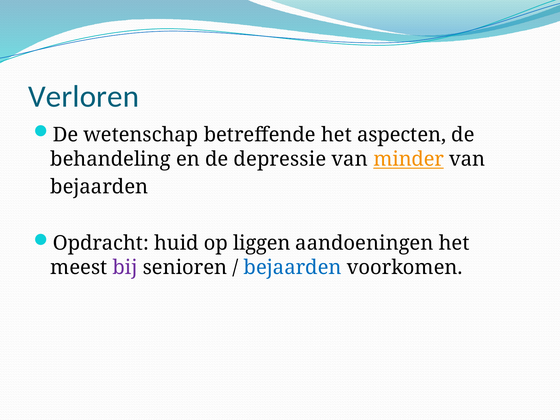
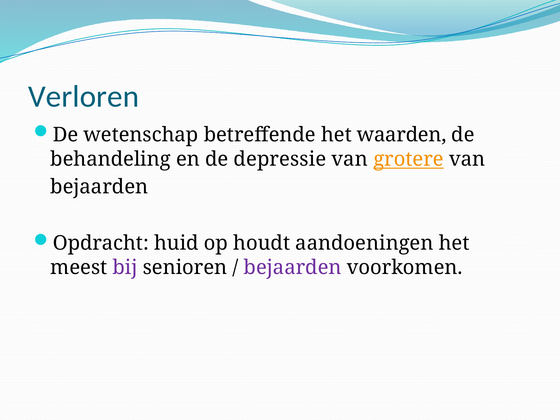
aspecten: aspecten -> waarden (402, 135)
minder: minder -> grotere (409, 159)
liggen: liggen -> houdt (262, 243)
bejaarden colour: blue -> purple (293, 268)
